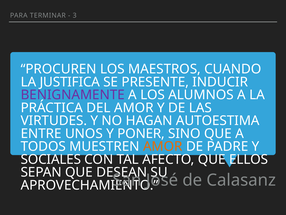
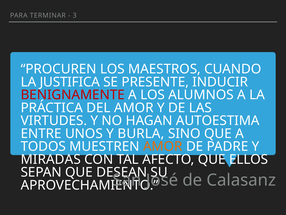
BENIGNAMENTE colour: purple -> red (73, 95)
PONER: PONER -> BURLA (141, 133)
SOCIALES: SOCIALES -> MIRADAS (51, 159)
